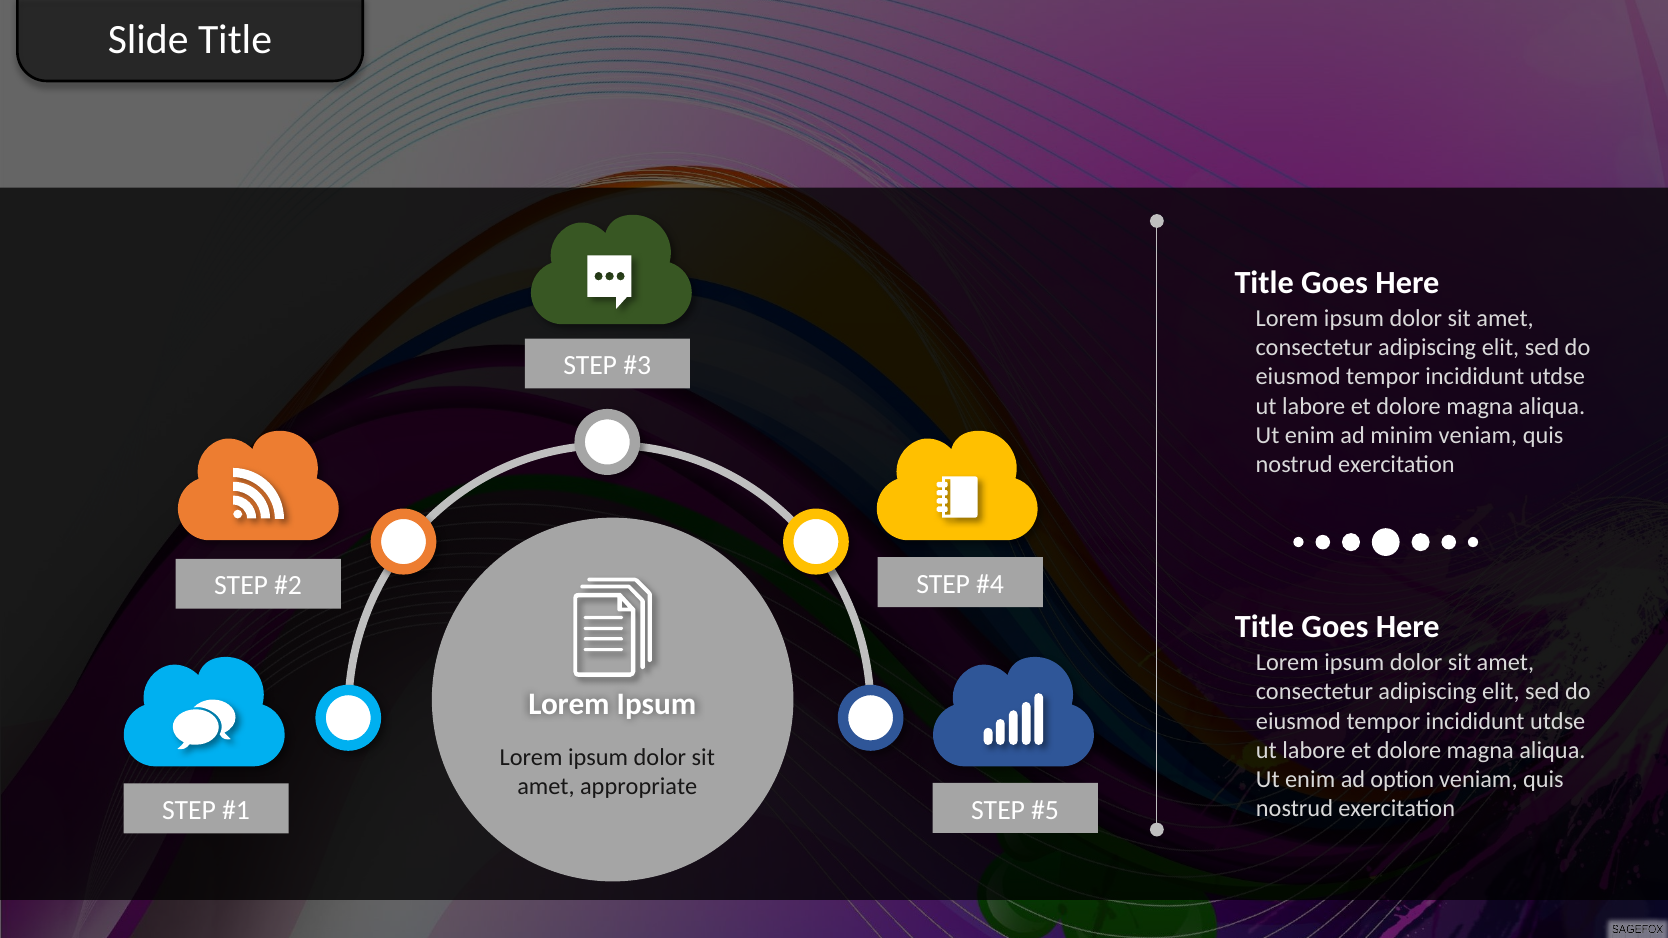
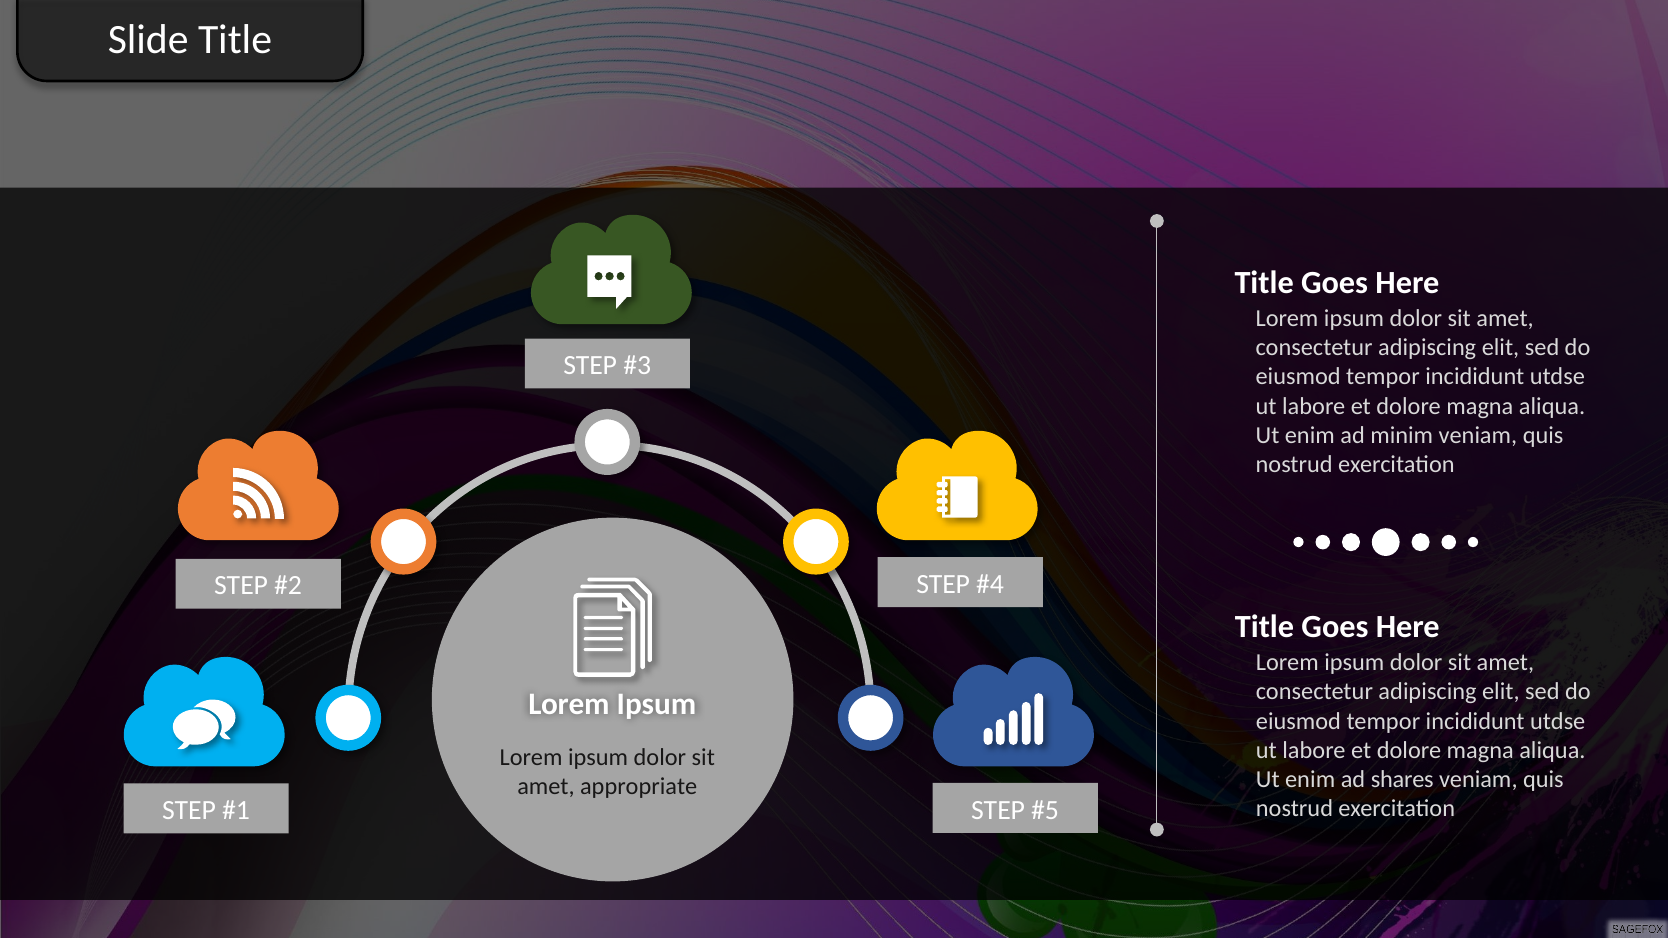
option: option -> shares (1402, 780)
